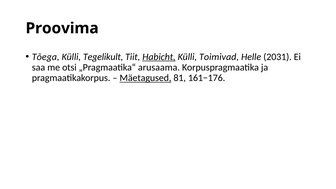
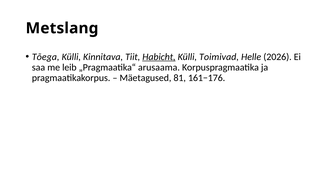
Proovima: Proovima -> Metslang (62, 28)
Tegelikult: Tegelikult -> Kinnitava (103, 57)
2031: 2031 -> 2026 (278, 57)
otsi: otsi -> leib (69, 67)
Mäetagused underline: present -> none (145, 78)
